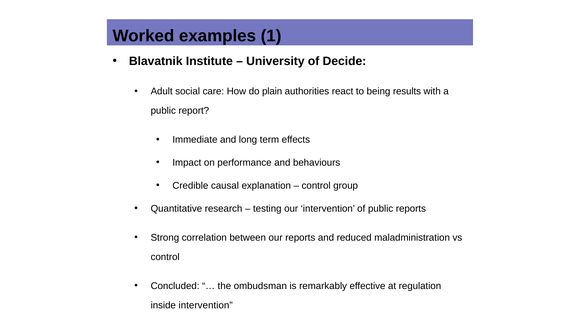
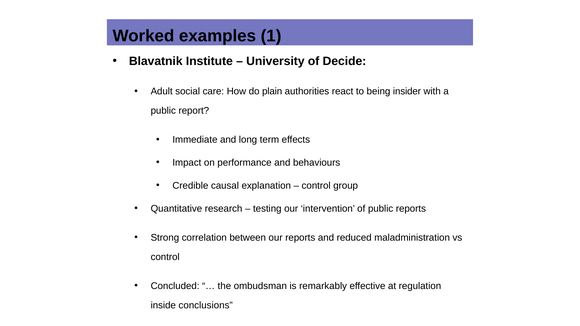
results: results -> insider (407, 91)
inside intervention: intervention -> conclusions (206, 305)
